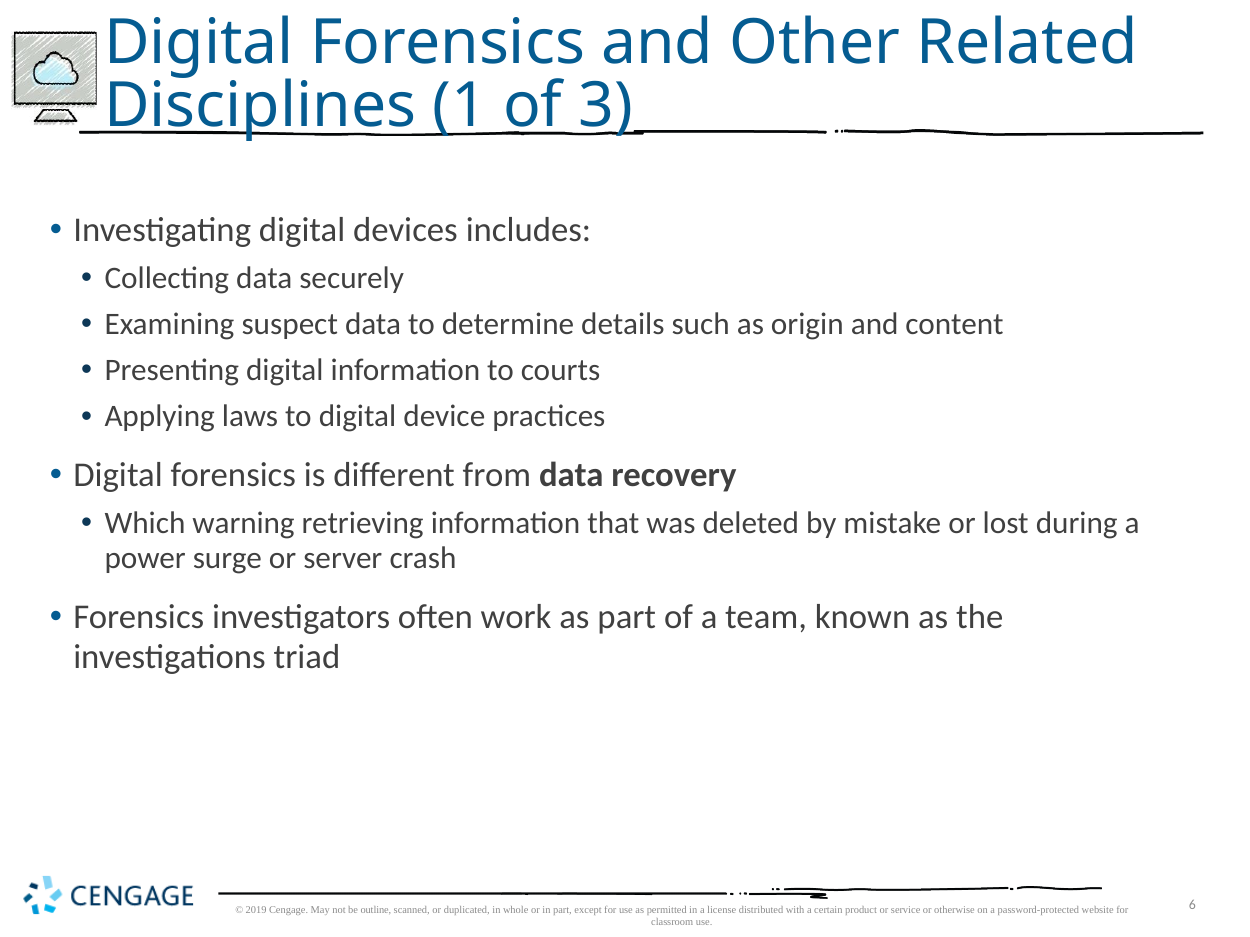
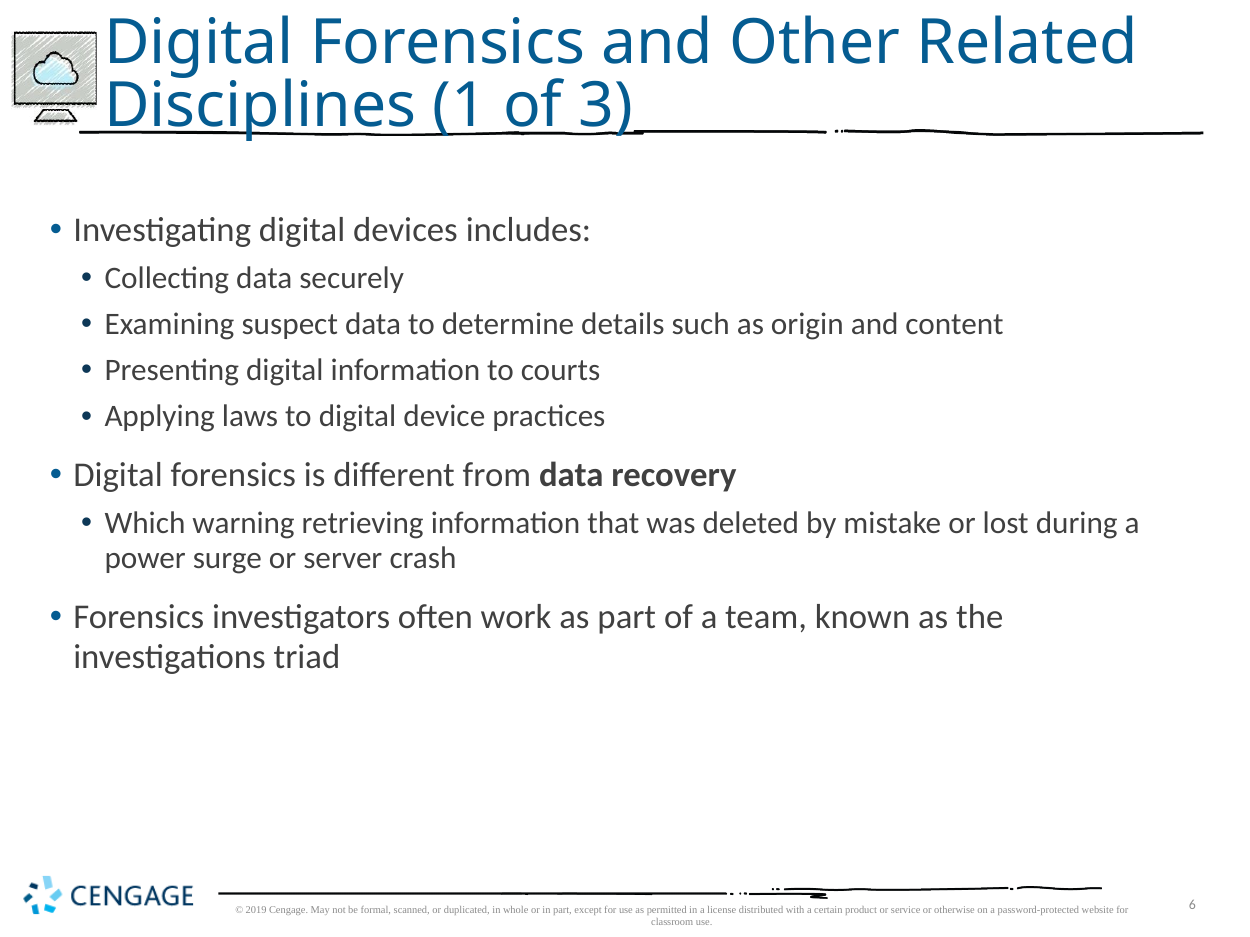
outline: outline -> formal (376, 910)
